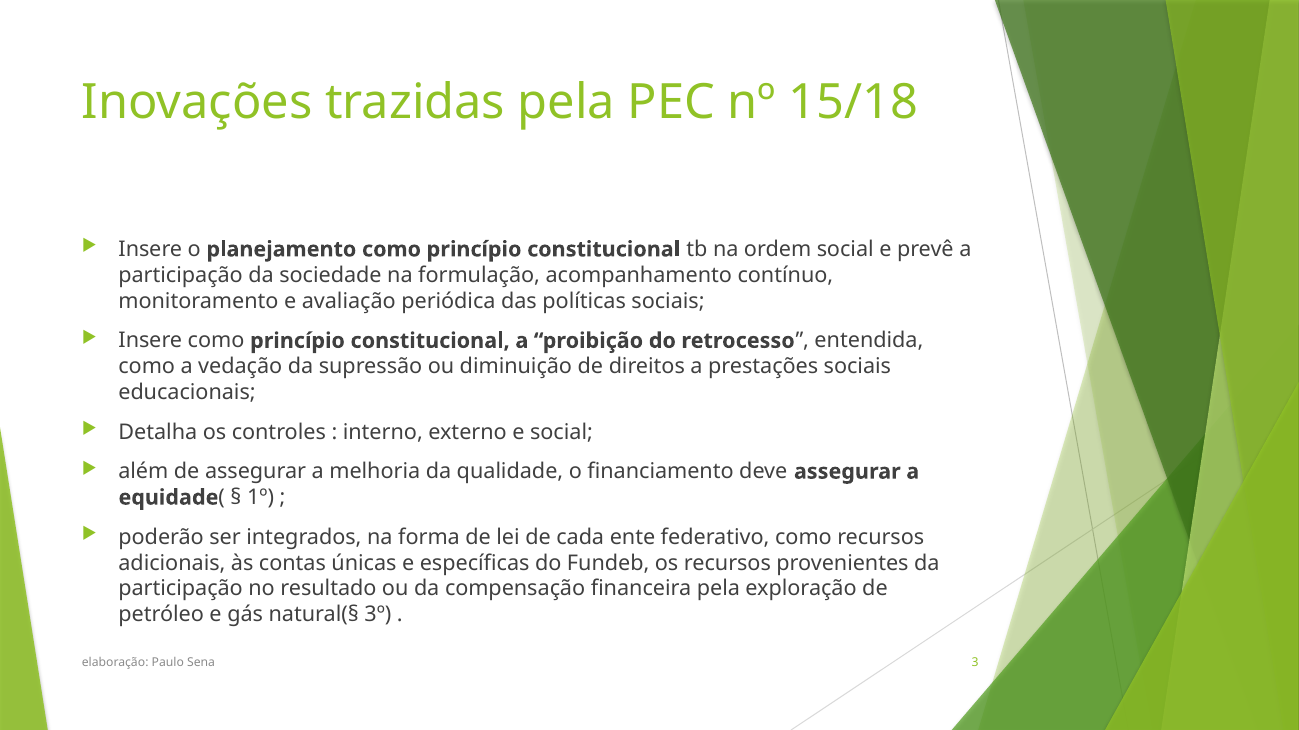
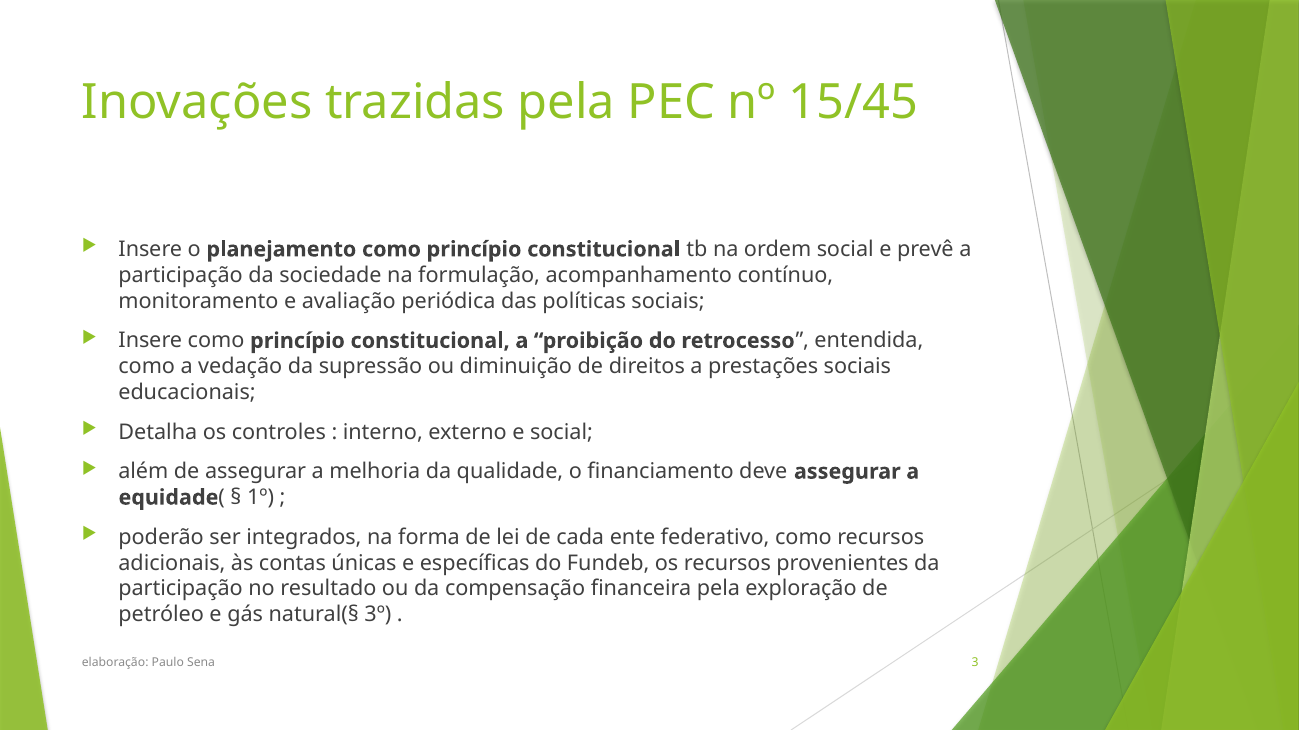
15/18: 15/18 -> 15/45 (854, 102)
